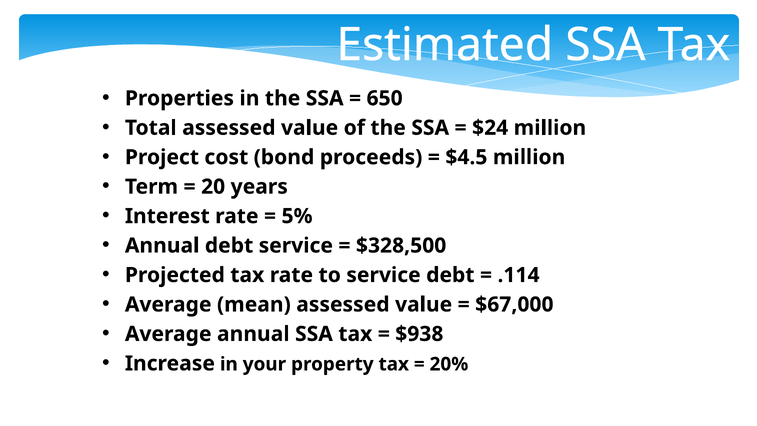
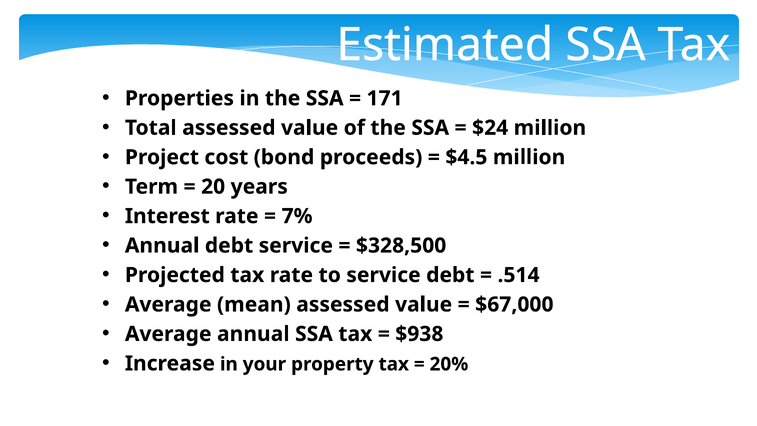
650: 650 -> 171 (385, 98)
5%: 5% -> 7% (297, 216)
.114: .114 -> .514 (519, 275)
